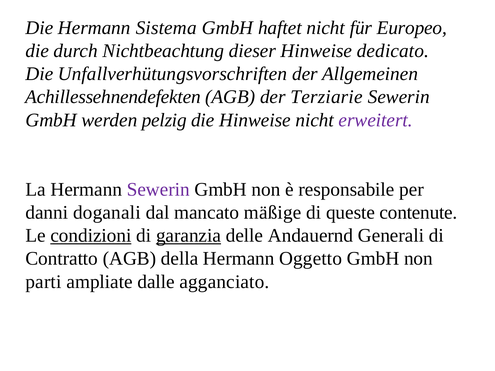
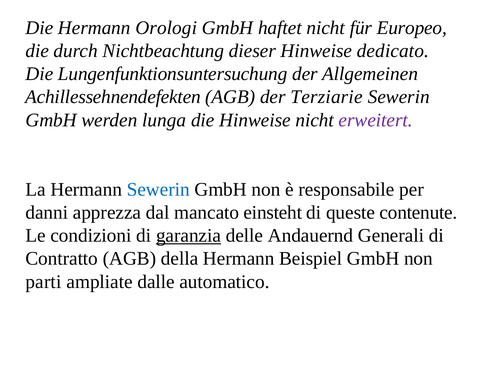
Sistema: Sistema -> Orologi (166, 28)
Unfallverhütungsvorschriften: Unfallverhütungsvorschriften -> Lungenfunktionsuntersuchung (173, 74)
pelzig: pelzig -> lunga (164, 120)
Sewerin colour: purple -> blue (158, 189)
doganali: doganali -> apprezza (107, 213)
mäßige: mäßige -> einsteht (273, 213)
condizioni underline: present -> none (91, 236)
Oggetto: Oggetto -> Beispiel (311, 259)
agganciato: agganciato -> automatico (225, 282)
